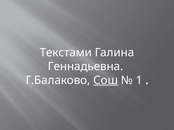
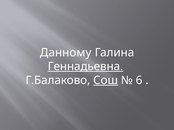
Текстами: Текстами -> Данному (66, 53)
Геннадьевна underline: none -> present (85, 67)
1: 1 -> 6 (139, 81)
